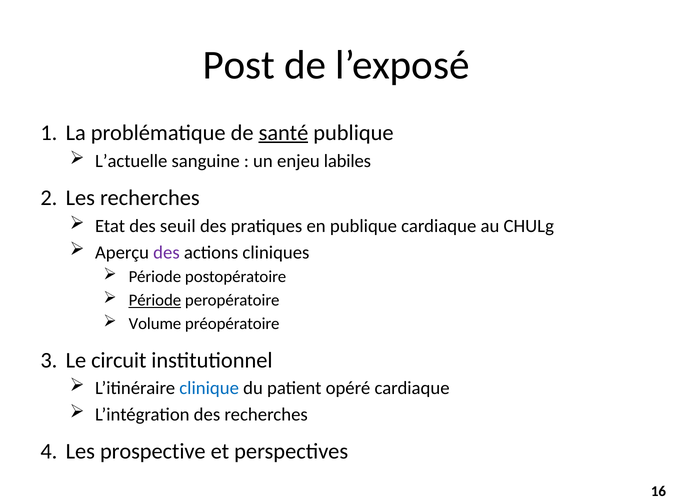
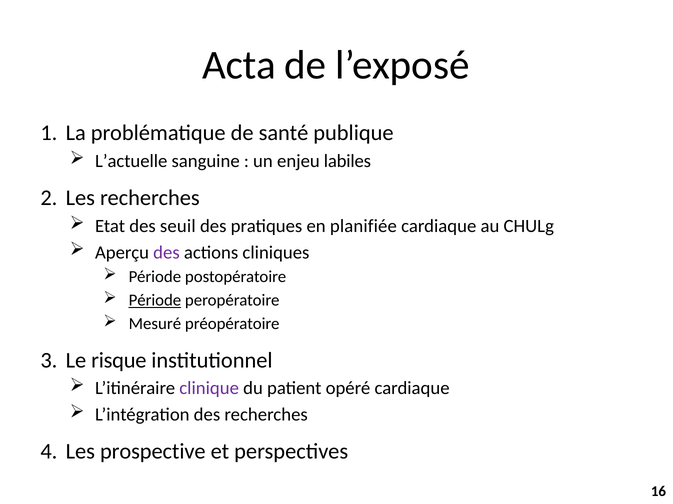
Post: Post -> Acta (239, 65)
santé underline: present -> none (284, 133)
en publique: publique -> planifiée (363, 227)
Volume: Volume -> Mesuré (155, 324)
circuit: circuit -> risque (119, 361)
clinique colour: blue -> purple (209, 389)
